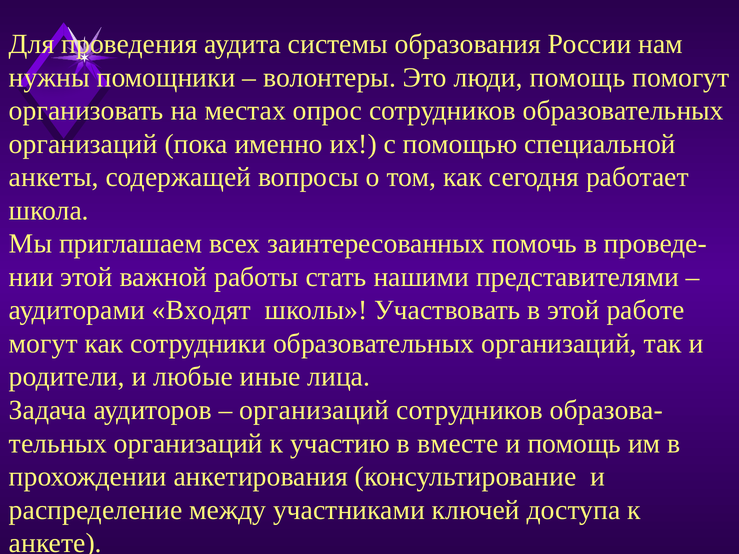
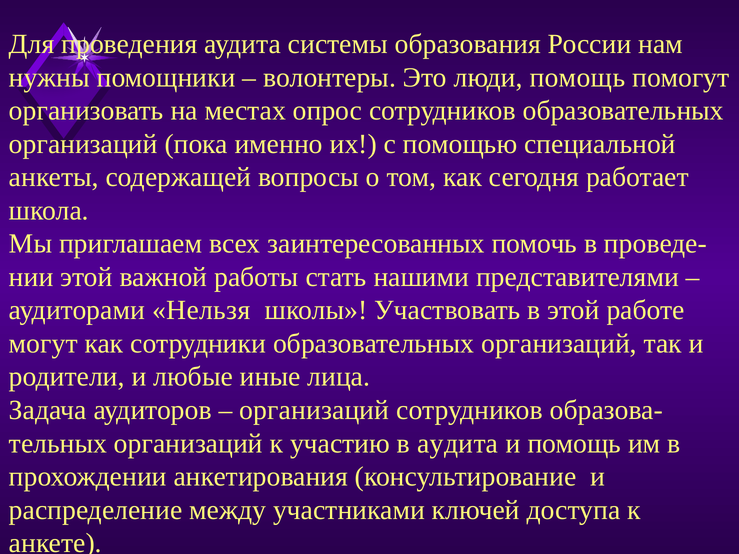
Входят: Входят -> Нельзя (201, 310)
в вместе: вместе -> аудита (458, 444)
